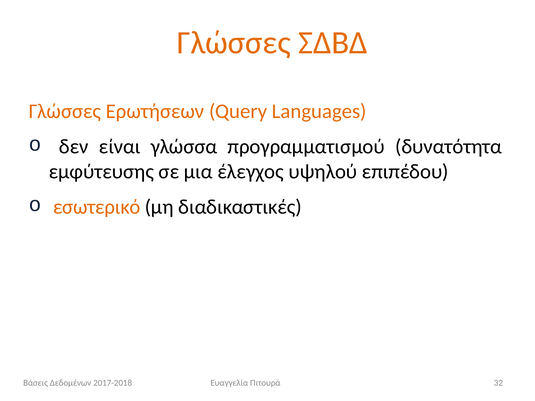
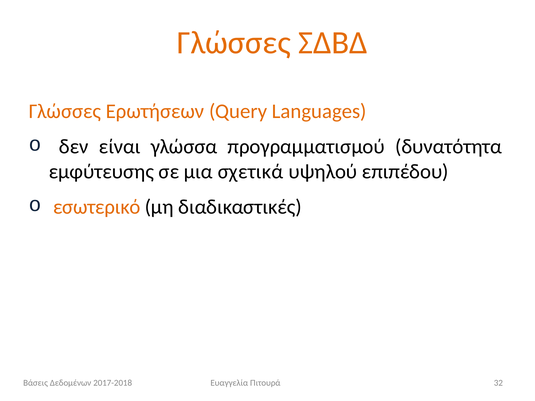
έλεγχος: έλεγχος -> σχετικά (250, 172)
